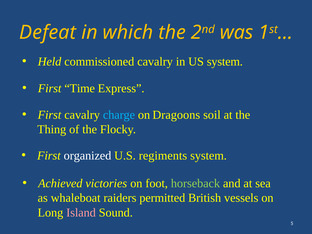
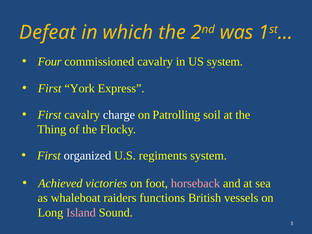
Held: Held -> Four (50, 62)
Time: Time -> York (80, 88)
charge colour: light blue -> white (119, 115)
Dragoons: Dragoons -> Patrolling (176, 115)
horseback colour: light green -> pink (195, 183)
permitted: permitted -> functions (162, 198)
